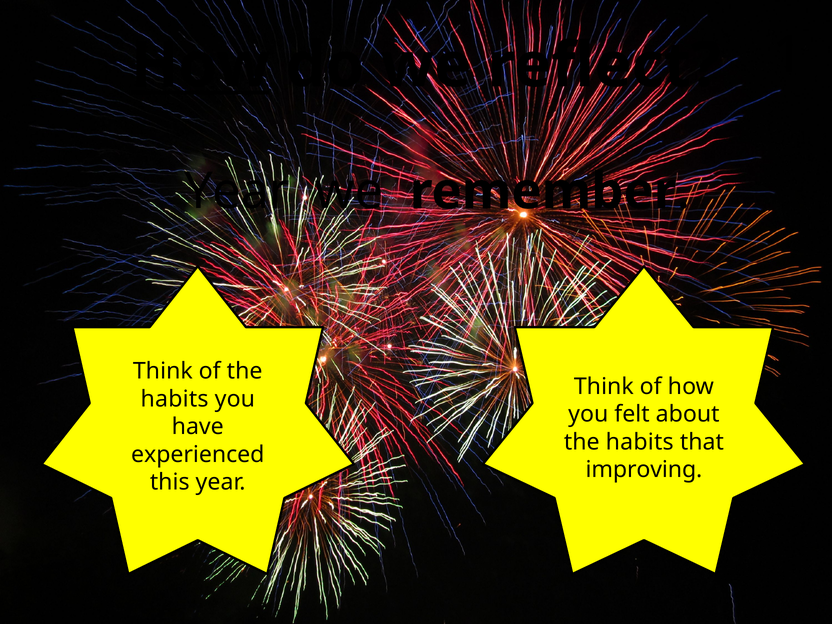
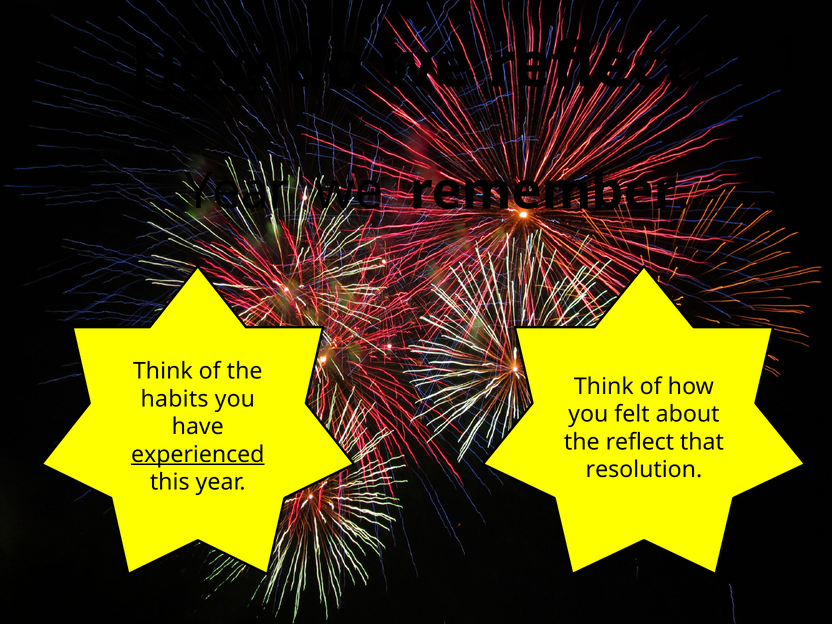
habits: habits -> reflect (640, 442)
experienced underline: none -> present (198, 454)
improving: improving -> resolution (644, 470)
